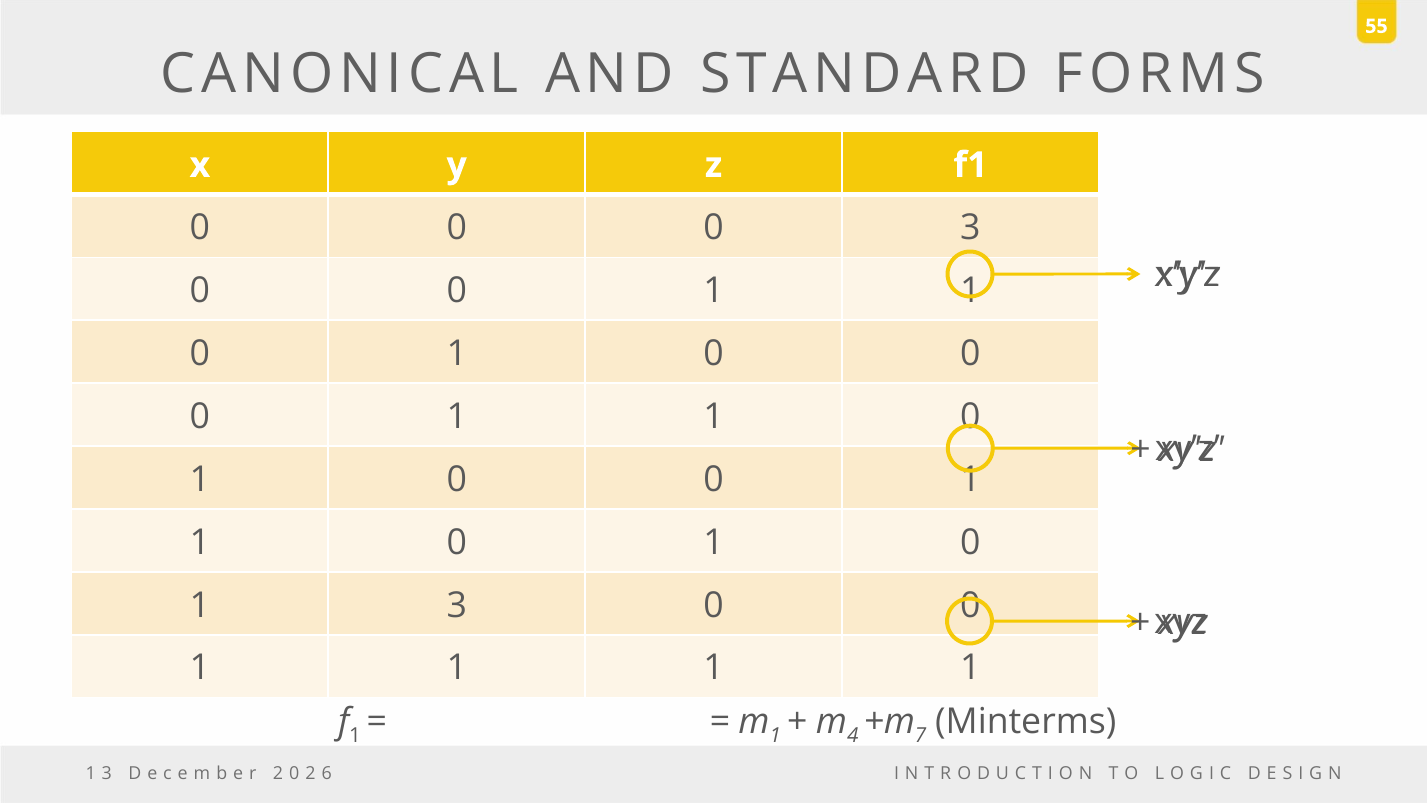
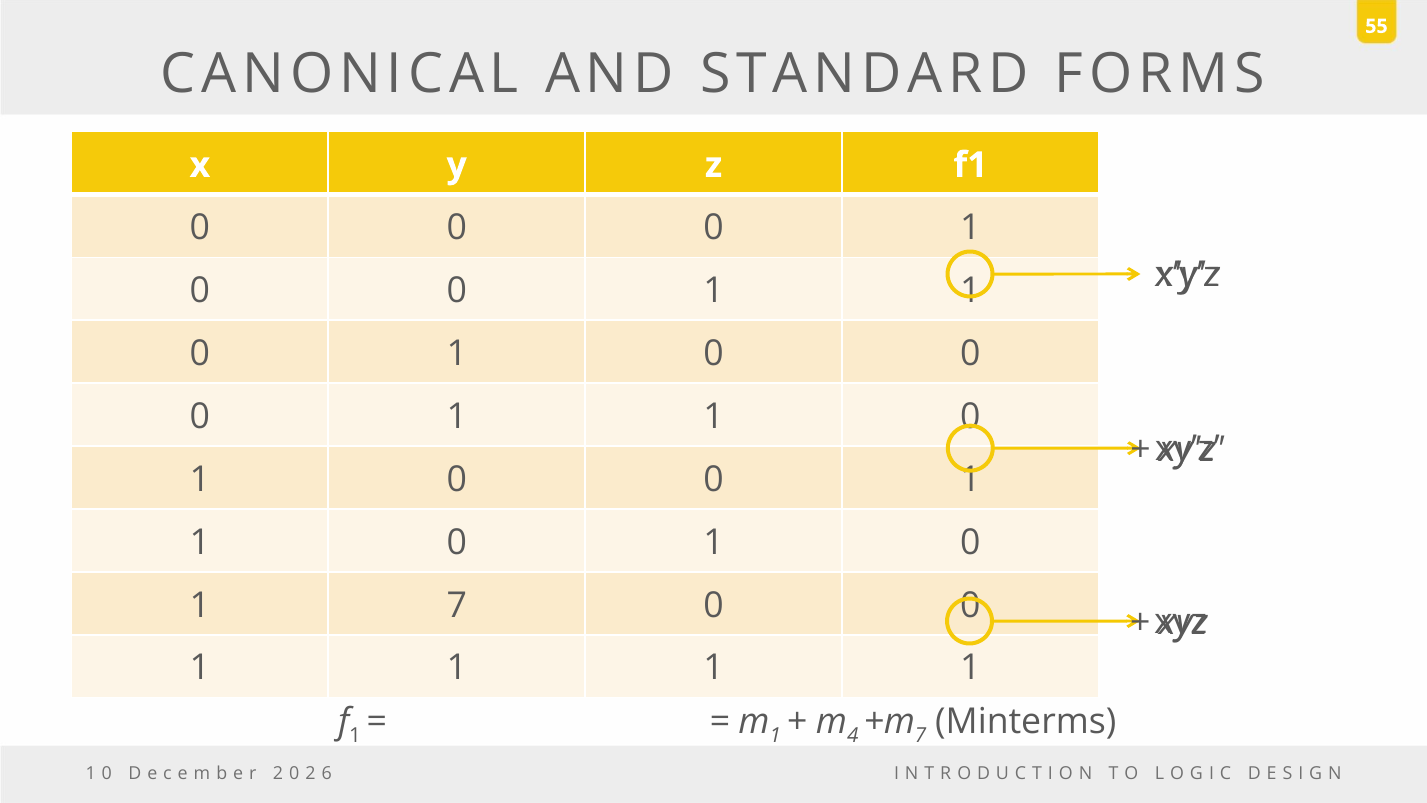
3: 3 -> 1 (970, 228)
3: 3 -> 7 (457, 605)
3: 3 -> 0 (107, 773)
